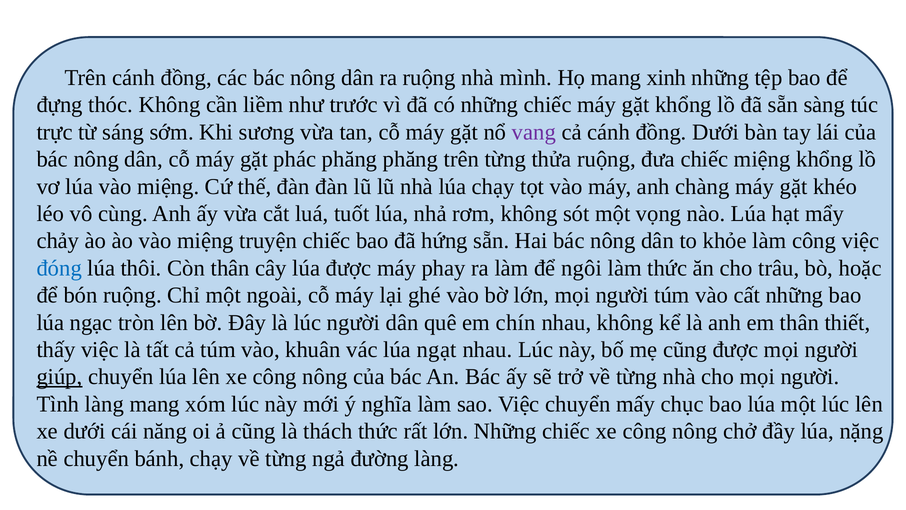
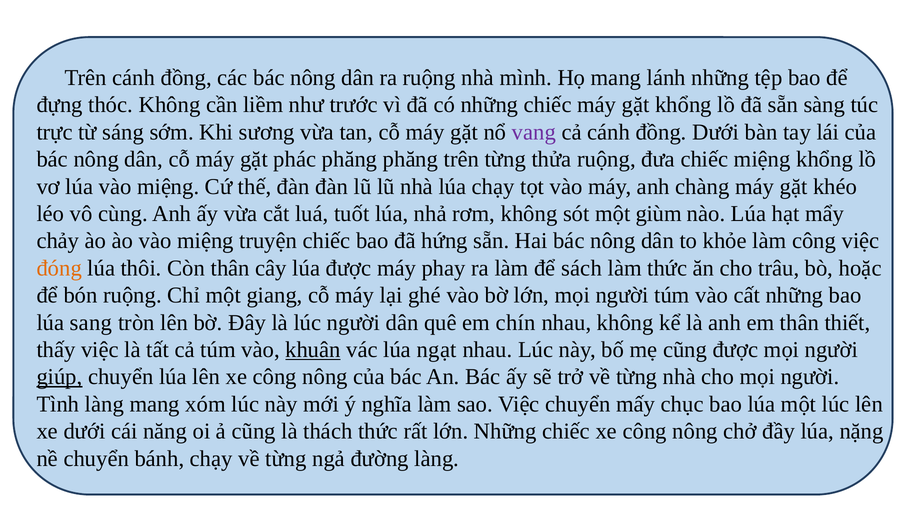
xinh: xinh -> lánh (666, 78)
vọng: vọng -> giùm (659, 214)
đóng colour: blue -> orange (59, 268)
ngôi: ngôi -> sách (582, 268)
ngoài: ngoài -> giang (275, 295)
ngạc: ngạc -> sang (91, 322)
khuân underline: none -> present (313, 349)
